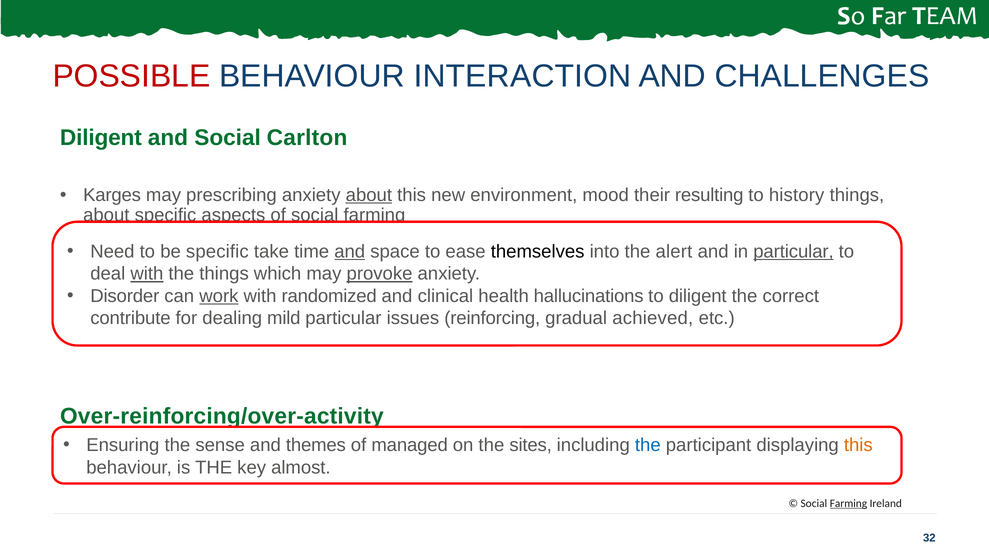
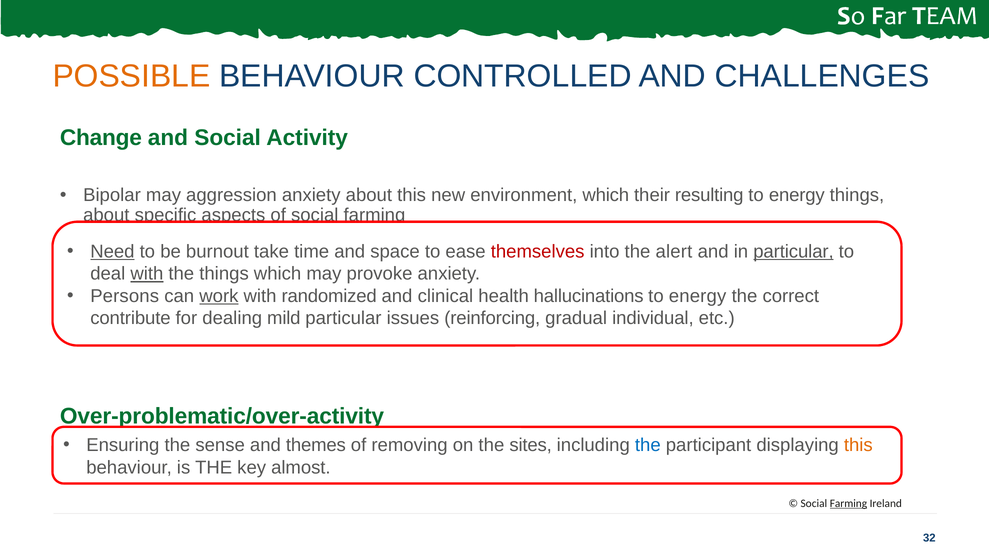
POSSIBLE colour: red -> orange (131, 76)
INTERACTION: INTERACTION -> CONTROLLED (523, 76)
Diligent: Diligent -> Change (101, 138)
Carlton: Carlton -> Activity (307, 138)
Karges: Karges -> Bipolar (112, 195)
prescribing: prescribing -> aggression (231, 195)
about underline: present -> none (369, 195)
environment mood: mood -> which (606, 195)
history: history -> energy (797, 195)
Need underline: none -> present (112, 251)
be specific: specific -> burnout (217, 251)
and underline: present -> none (350, 251)
themselves colour: black -> red (538, 251)
provoke underline: present -> none (380, 273)
Disorder: Disorder -> Persons (125, 296)
diligent: diligent -> energy (698, 296)
achieved: achieved -> individual (653, 318)
Over-reinforcing/over-activity: Over-reinforcing/over-activity -> Over-problematic/over-activity (222, 416)
managed: managed -> removing (410, 445)
